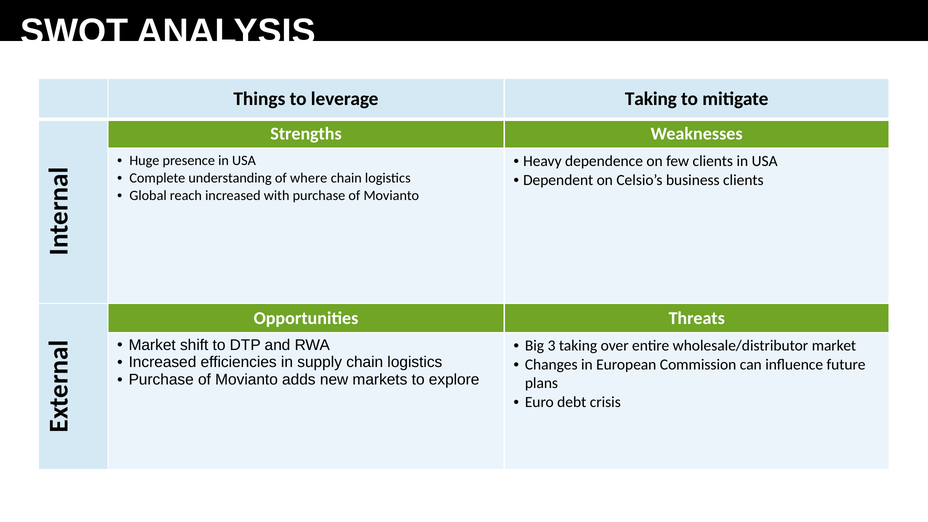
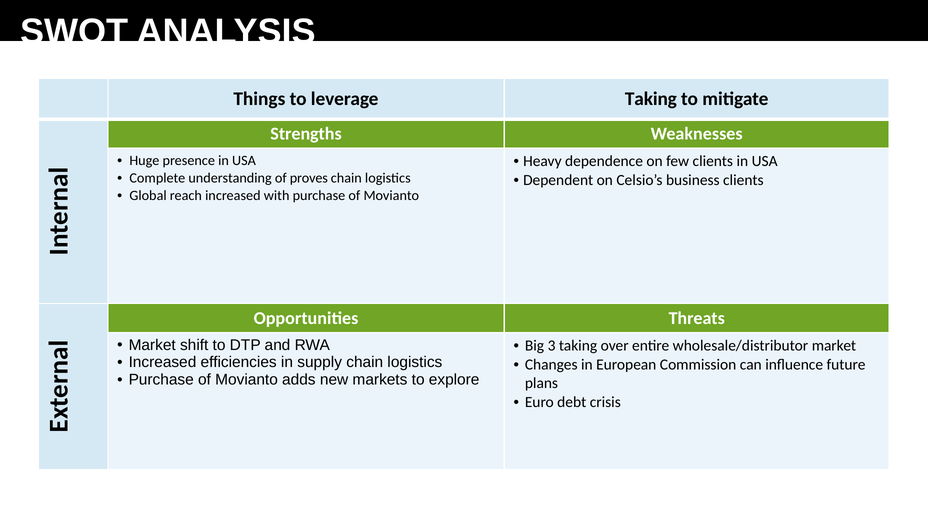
where: where -> proves (309, 178)
